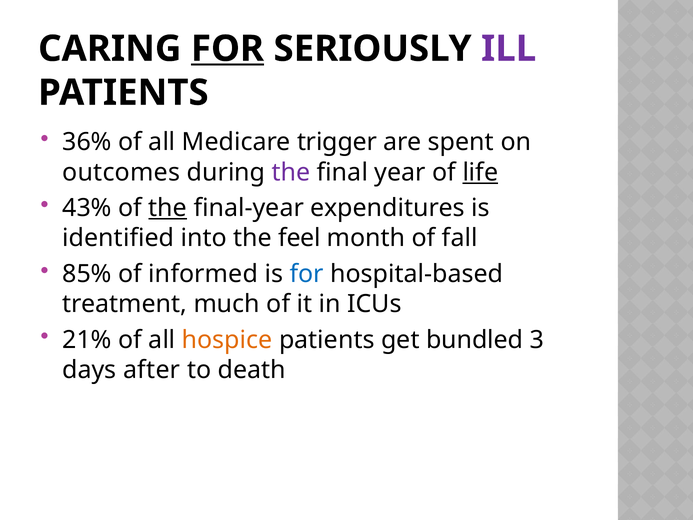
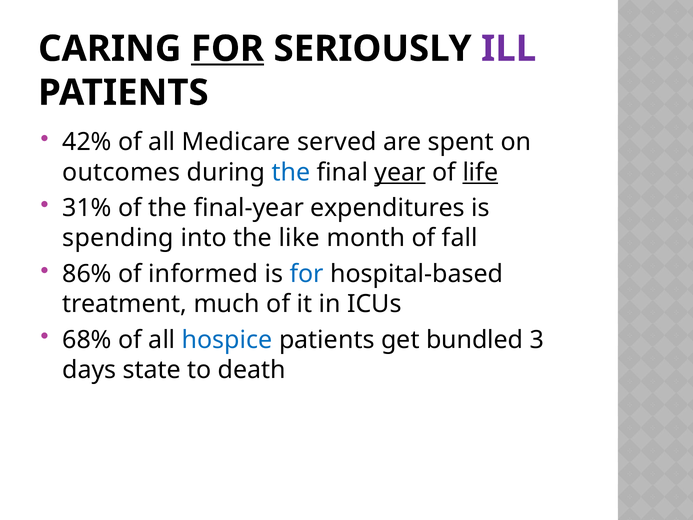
36%: 36% -> 42% (87, 142)
trigger: trigger -> served (337, 142)
the colour: purple -> blue (291, 172)
year underline: none -> present (400, 172)
43%: 43% -> 31% (87, 208)
the underline: present -> none (168, 208)
identified: identified -> spending (118, 238)
feel: feel -> like (299, 238)
85%: 85% -> 86% (87, 274)
21%: 21% -> 68% (87, 340)
hospice colour: orange -> blue (227, 340)
after: after -> state (152, 370)
